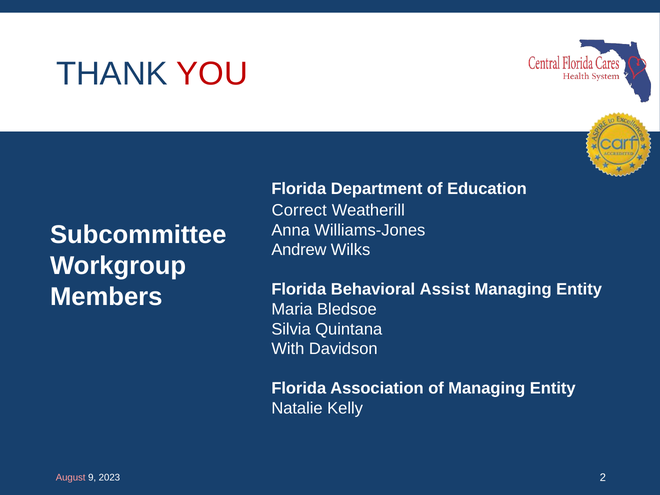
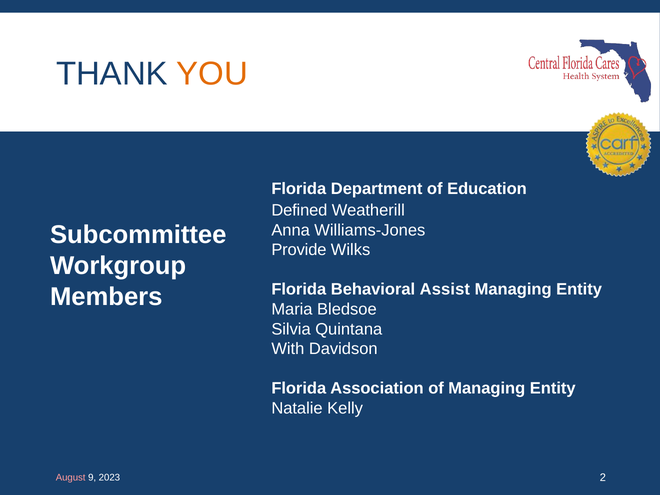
YOU colour: red -> orange (212, 74)
Correct: Correct -> Defined (299, 210)
Andrew: Andrew -> Provide (299, 250)
